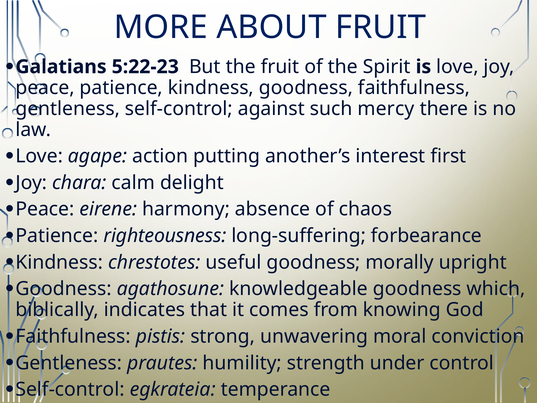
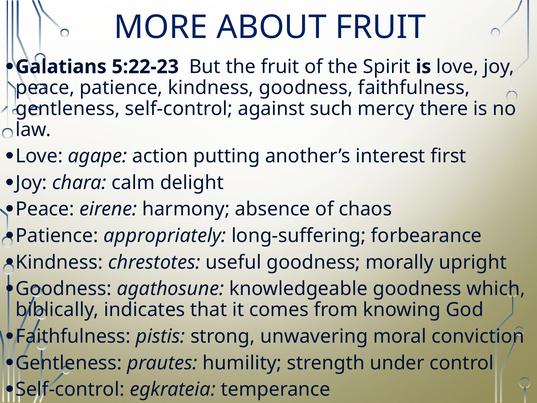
righteousness: righteousness -> appropriately (165, 236)
